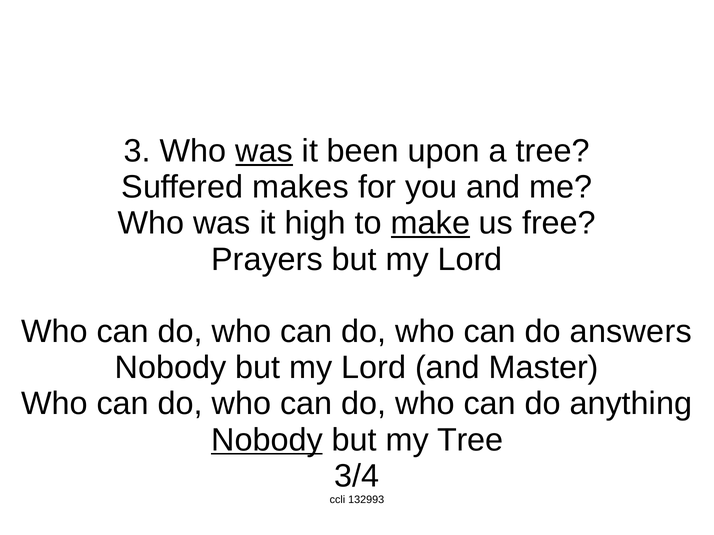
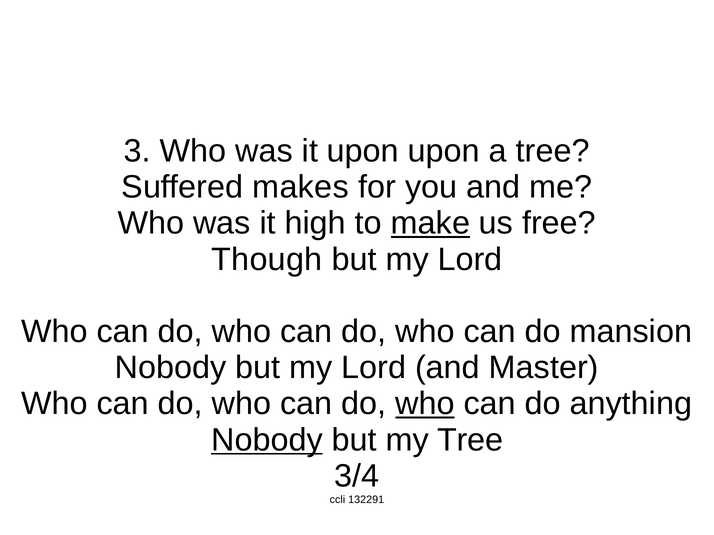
was underline: present -> none (264, 151)
it been: been -> upon (363, 151)
Prayers: Prayers -> Though (267, 260)
answers: answers -> mansion (631, 332)
who underline: none -> present (425, 404)
132993: 132993 -> 132291 (366, 500)
